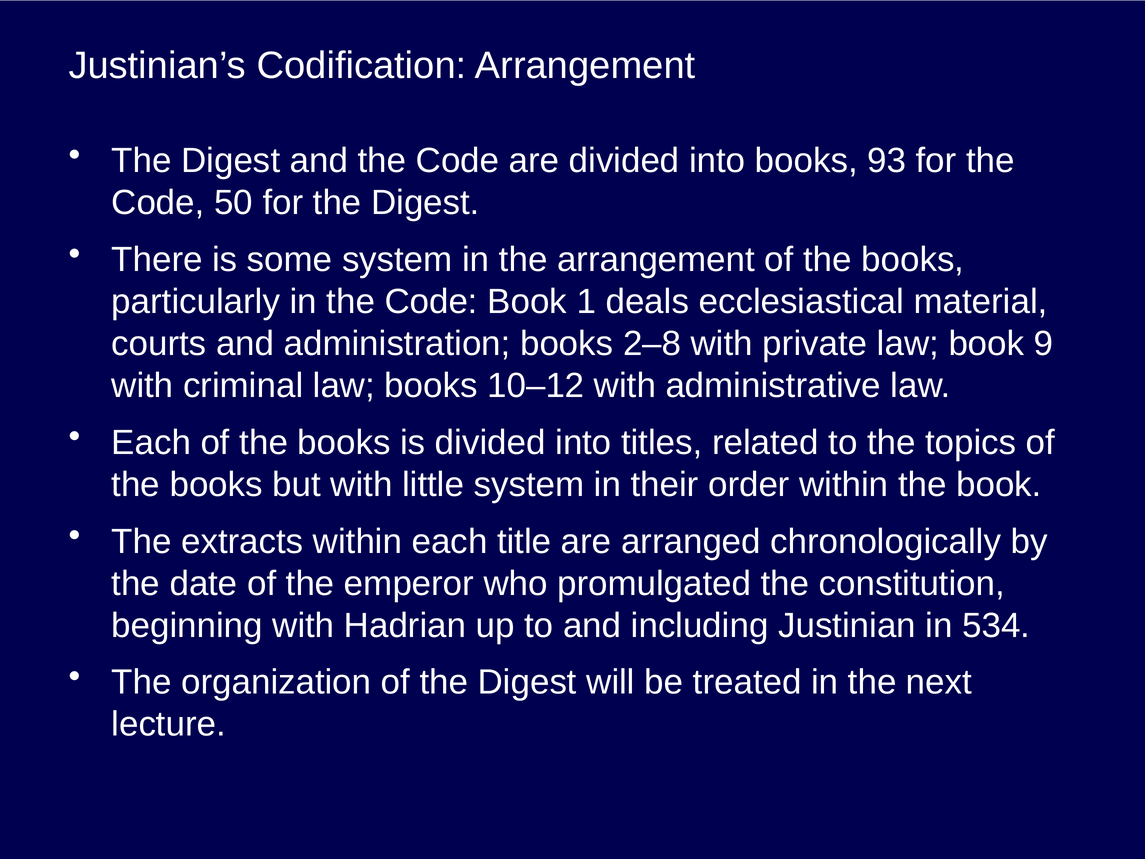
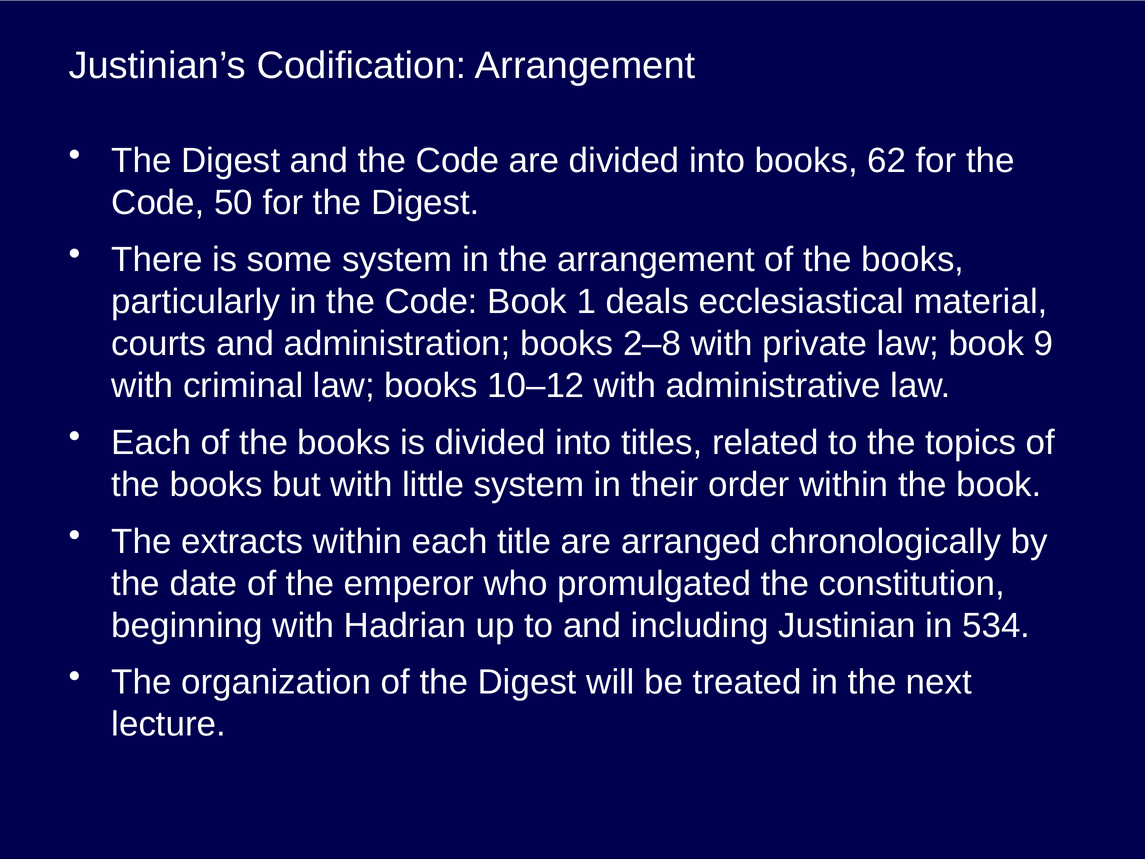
93: 93 -> 62 (887, 161)
